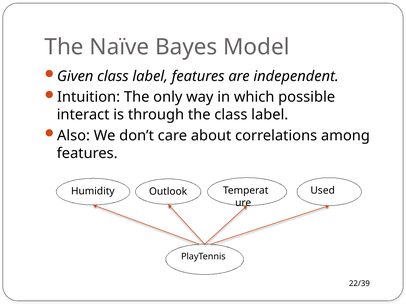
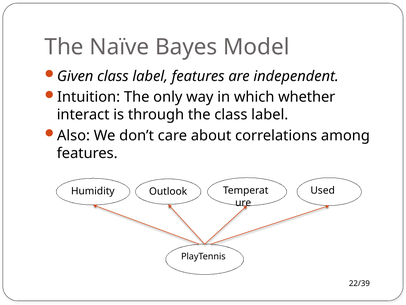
possible: possible -> whether (307, 97)
